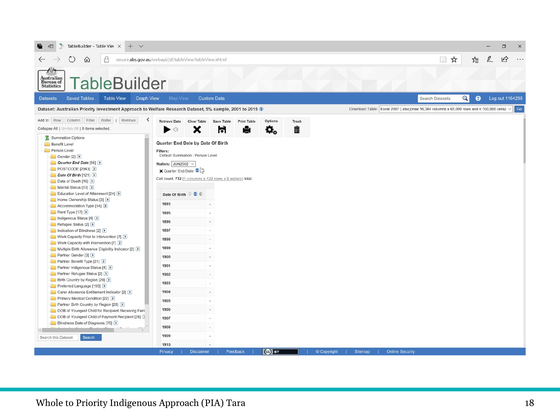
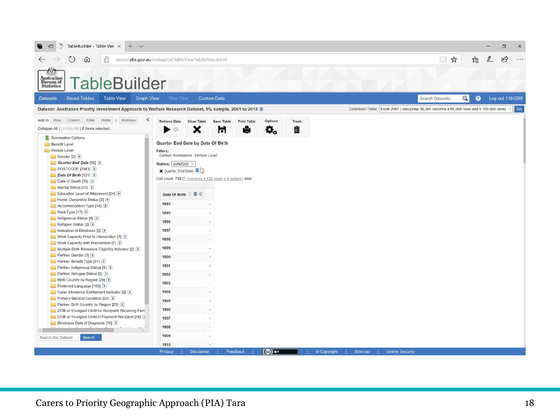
Whole: Whole -> Carers (49, 403)
Indigenous: Indigenous -> Geographic (133, 403)
